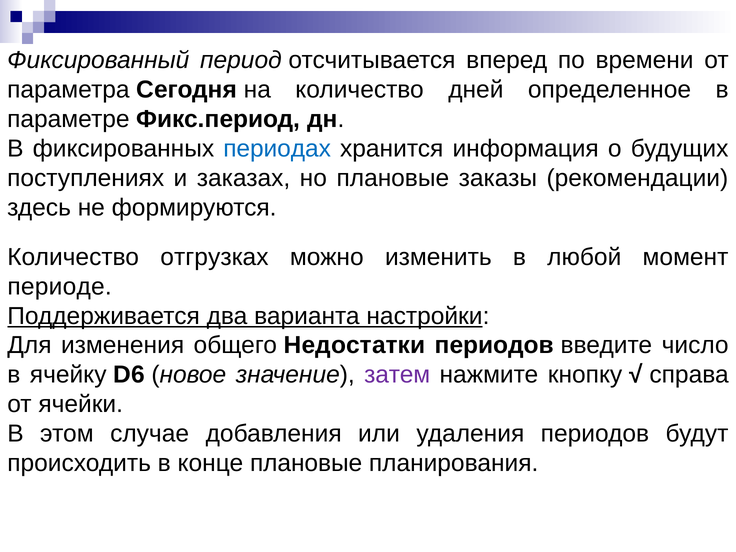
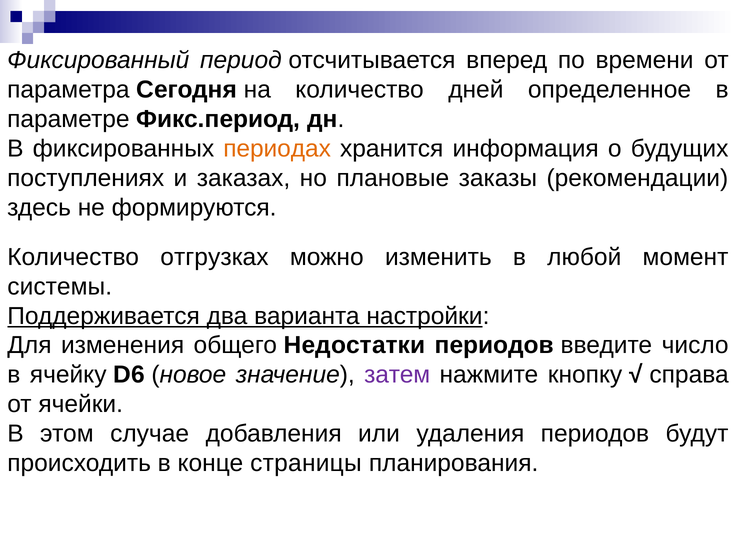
периодах colour: blue -> orange (277, 149)
периоде: периоде -> системы (60, 286)
конце плановые: плановые -> страницы (306, 463)
